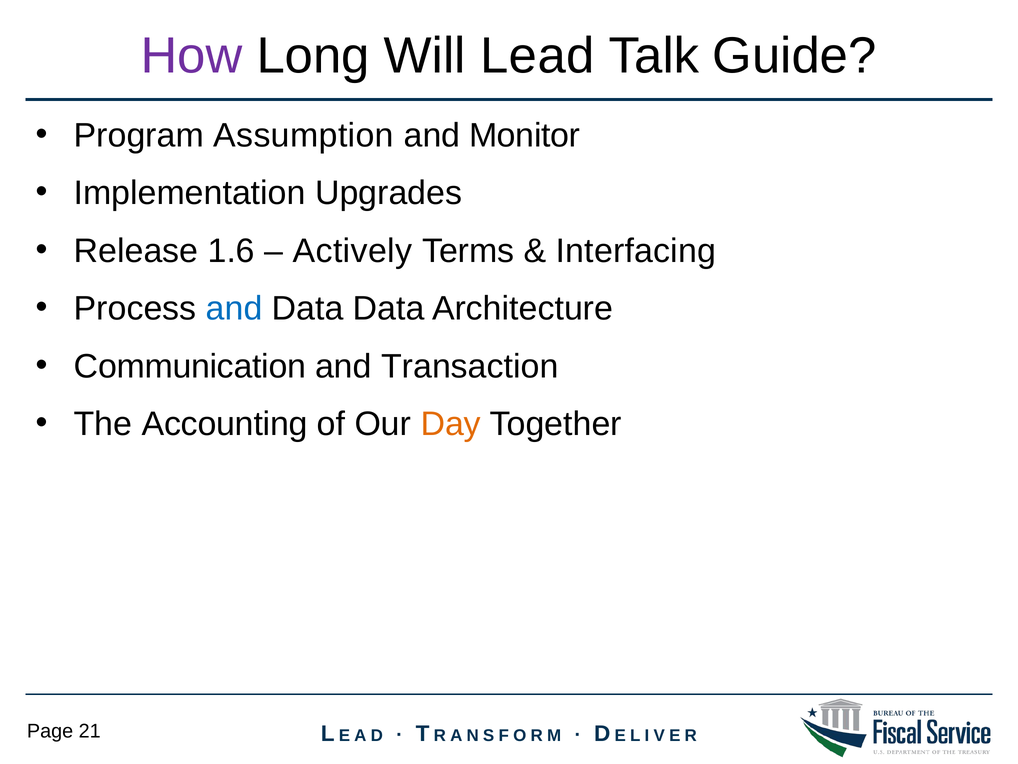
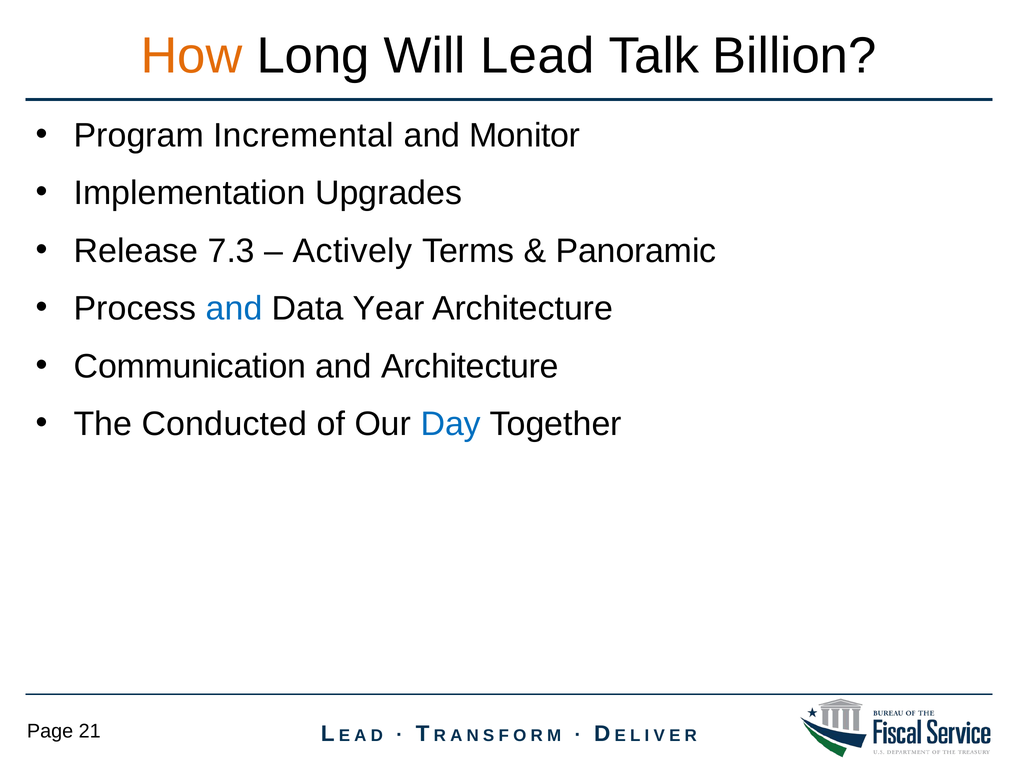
How colour: purple -> orange (192, 56)
Guide: Guide -> Billion (795, 56)
Assumption: Assumption -> Incremental (304, 135)
1.6: 1.6 -> 7.3 (231, 251)
Interfacing: Interfacing -> Panoramic (636, 251)
Data Data: Data -> Year (389, 308)
and Transaction: Transaction -> Architecture (470, 366)
Accounting: Accounting -> Conducted (224, 424)
Day colour: orange -> blue (451, 424)
